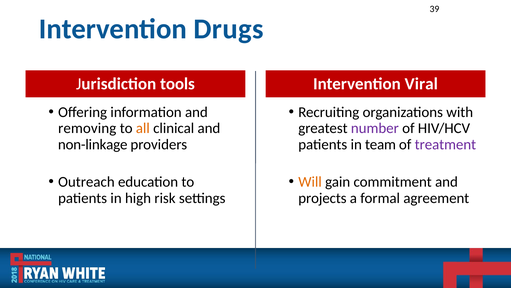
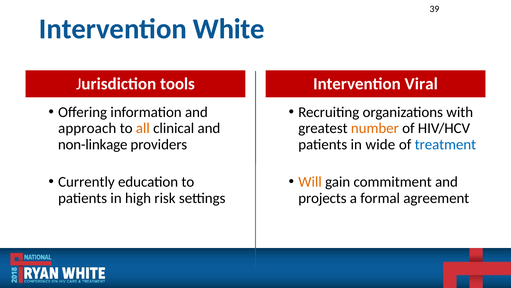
Drugs: Drugs -> White (229, 29)
removing: removing -> approach (87, 128)
number colour: purple -> orange (375, 128)
team: team -> wide (380, 144)
treatment colour: purple -> blue (445, 144)
Outreach: Outreach -> Currently (86, 182)
